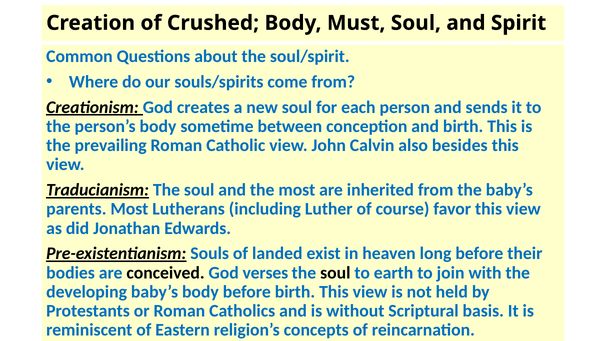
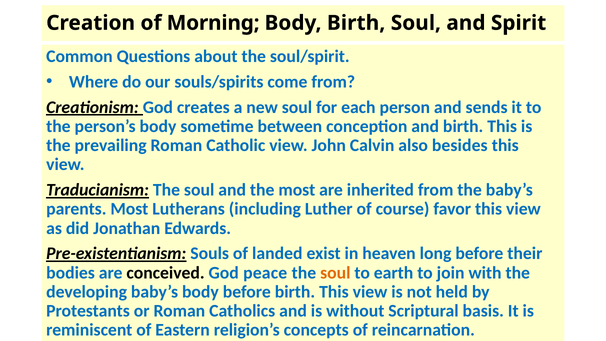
Crushed: Crushed -> Morning (213, 23)
Body Must: Must -> Birth (356, 23)
verses: verses -> peace (265, 273)
soul colour: black -> orange (335, 273)
